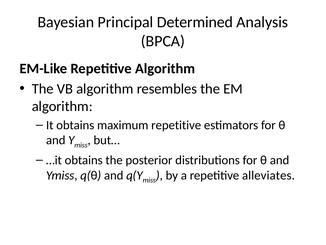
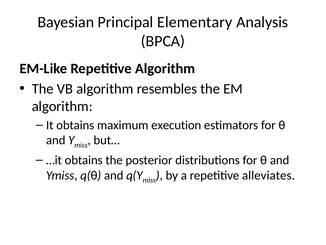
Determined: Determined -> Elementary (195, 22)
maximum repetitive: repetitive -> execution (176, 125)
